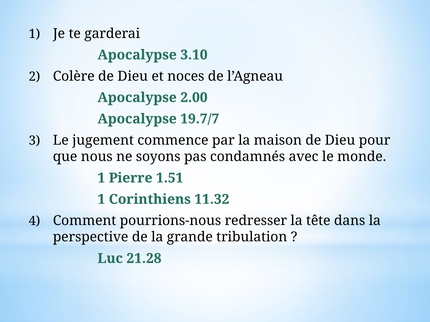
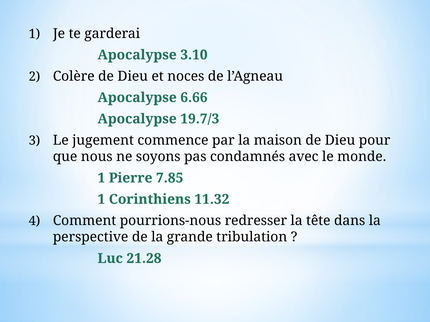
2.00: 2.00 -> 6.66 (194, 98)
19.7/7: 19.7/7 -> 19.7/3 (200, 119)
1.51: 1.51 -> 7.85 (170, 178)
